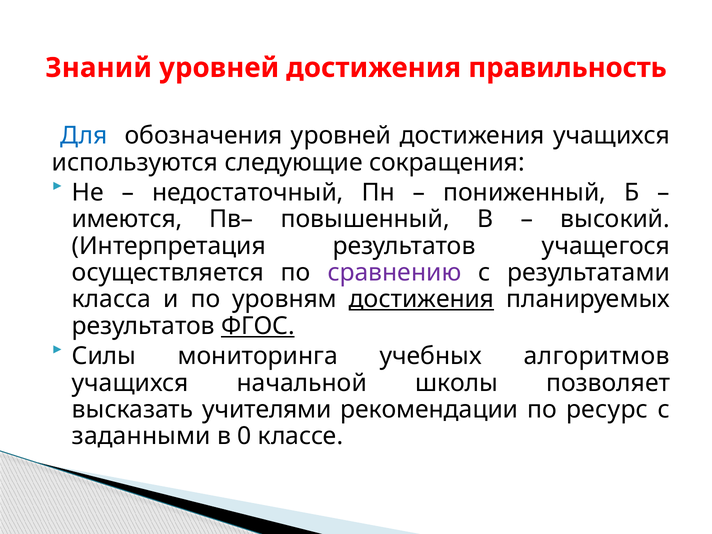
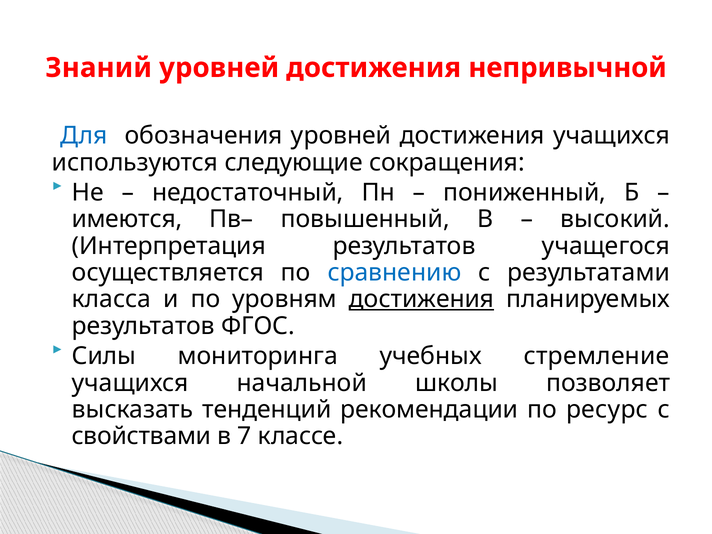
правильность: правильность -> непривычной (568, 68)
сравнению colour: purple -> blue (394, 273)
ФГОС underline: present -> none (258, 326)
алгоритмов: алгоритмов -> стремление (597, 356)
учителями: учителями -> тенденций (267, 410)
заданными: заданными -> свойствами (141, 436)
0: 0 -> 7 (244, 436)
